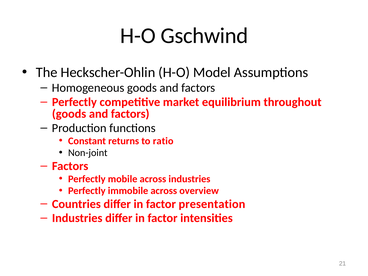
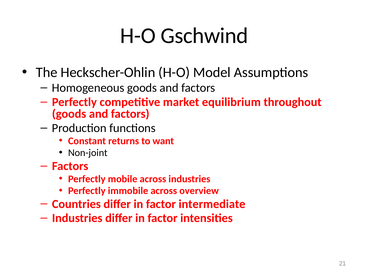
ratio: ratio -> want (163, 141)
presentation: presentation -> intermediate (212, 204)
